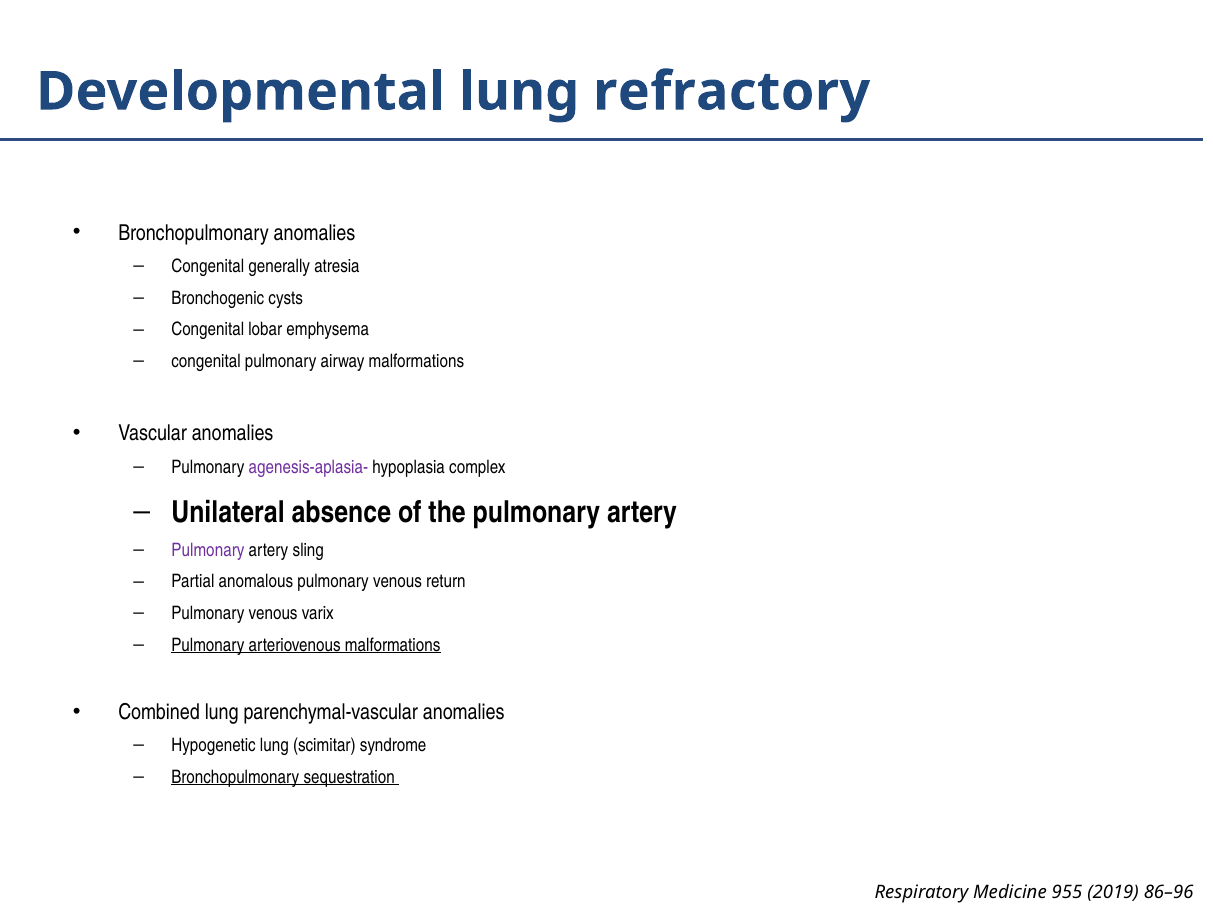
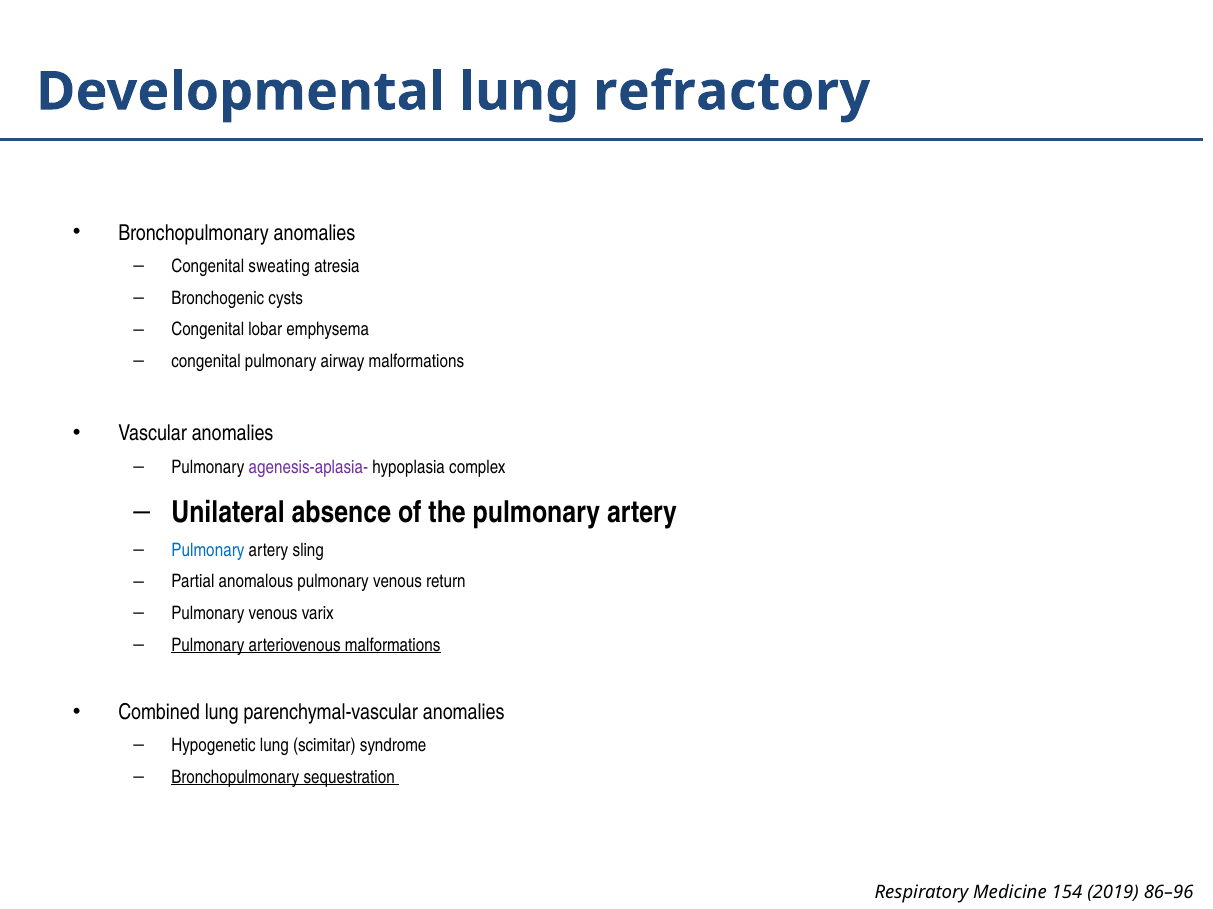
generally: generally -> sweating (279, 267)
Pulmonary colour: purple -> blue (208, 550)
955: 955 -> 154 (1067, 893)
